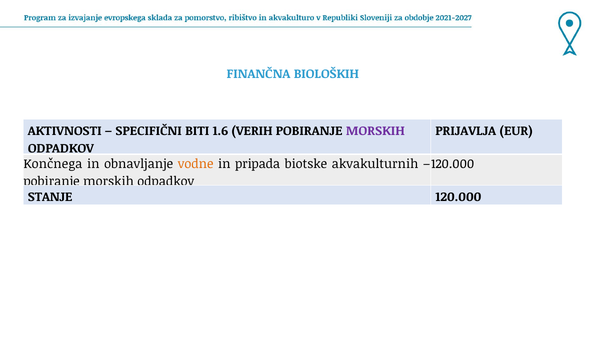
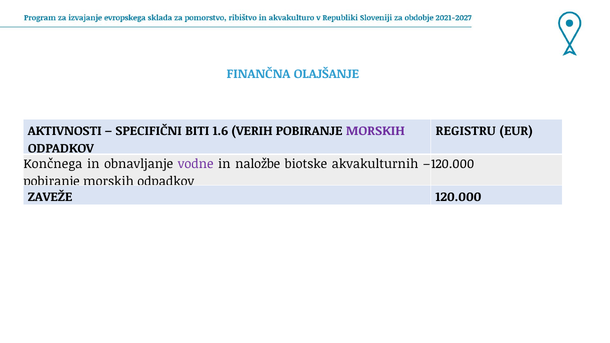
BIOLOŠKIH: BIOLOŠKIH -> OLAJŠANJE (326, 74)
PRIJAVLJA: PRIJAVLJA -> REGISTRU (466, 131)
vodne colour: orange -> purple (196, 164)
pripada: pripada -> naložbe (258, 164)
STANJE: STANJE -> ZAVEŽE (50, 197)
